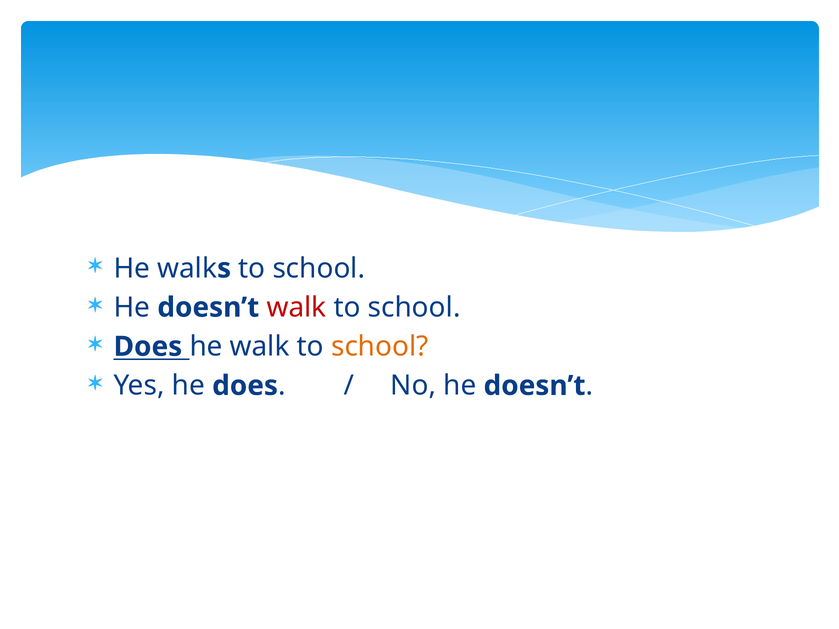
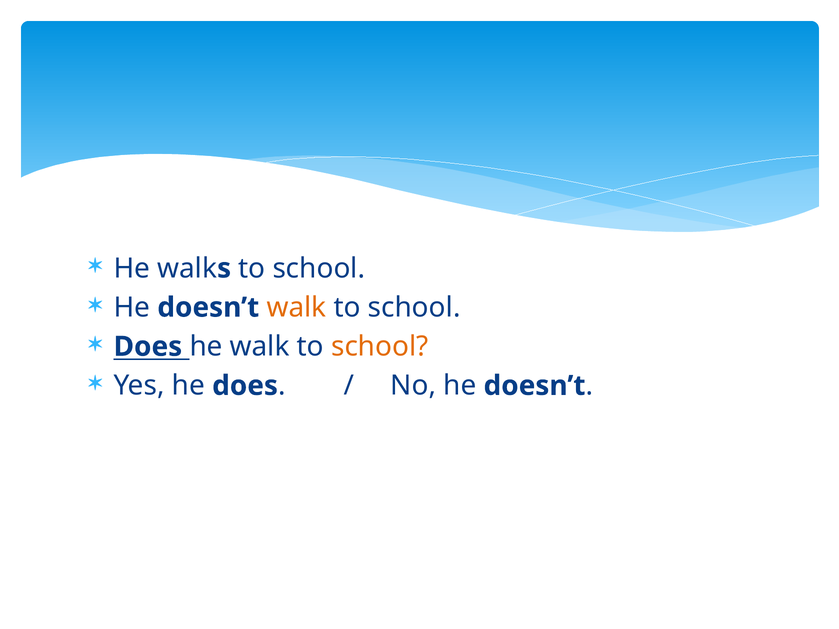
walk colour: red -> orange (296, 308)
